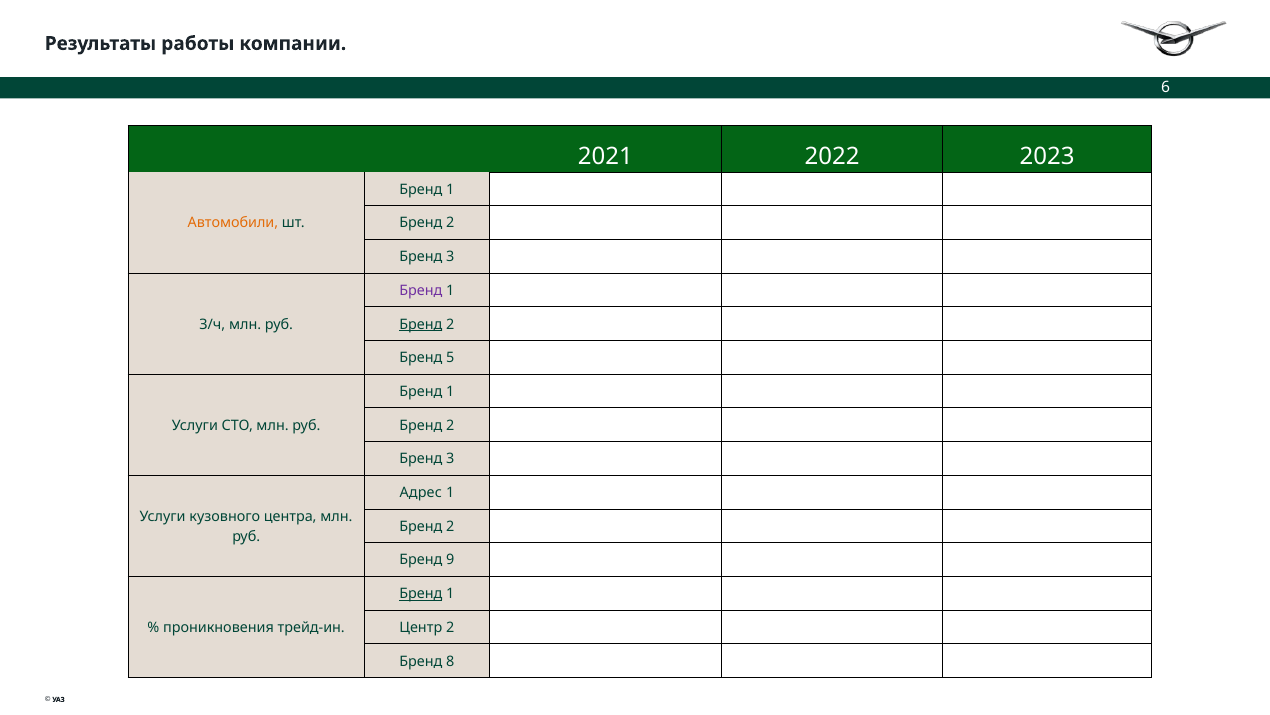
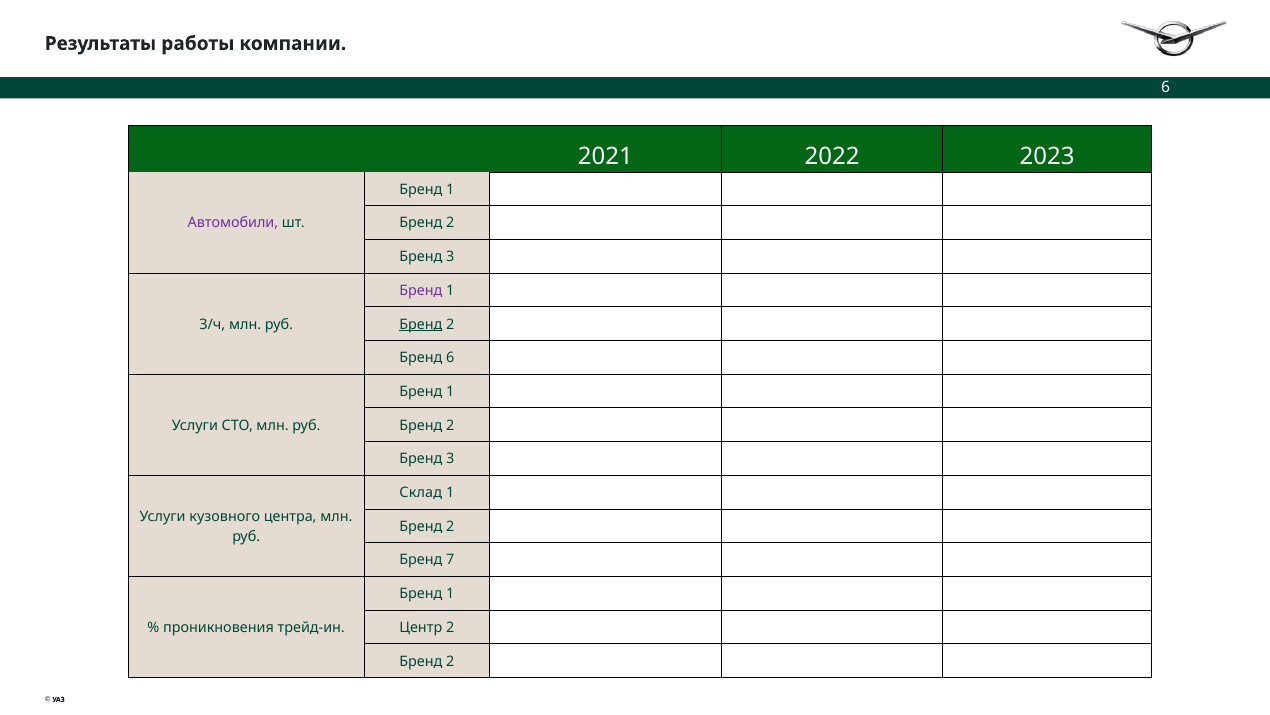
Автомобили colour: orange -> purple (233, 223)
Бренд 5: 5 -> 6 (450, 358)
Адрес: Адрес -> Склад (421, 492)
9: 9 -> 7 (450, 560)
Бренд underline: present -> none (421, 593)
8: 8 -> 2 (450, 661)
